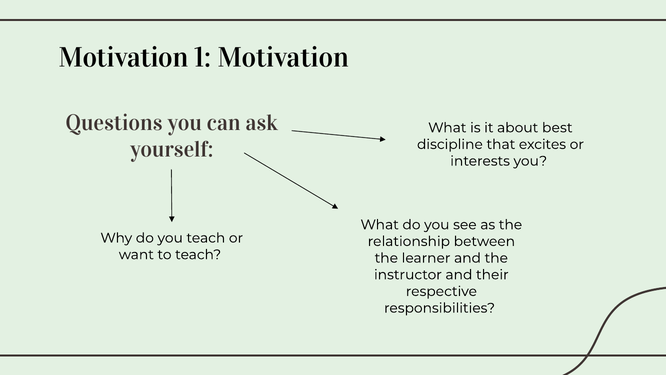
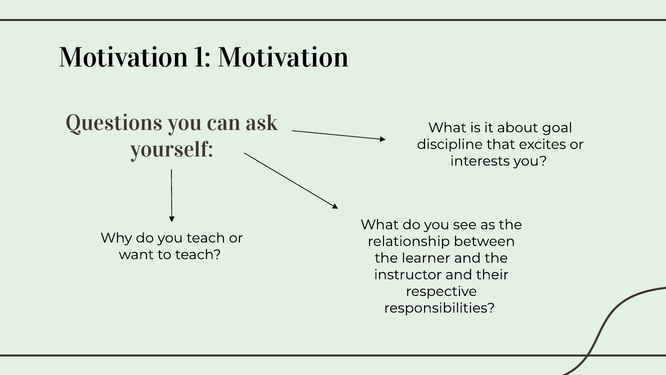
best: best -> goal (557, 128)
